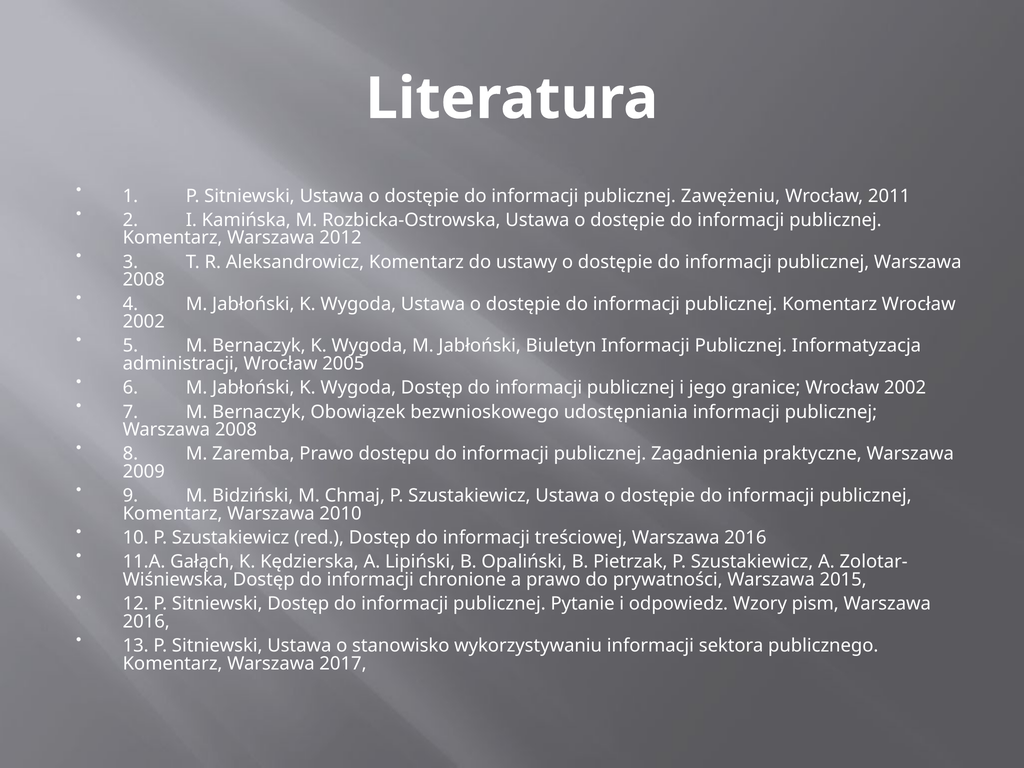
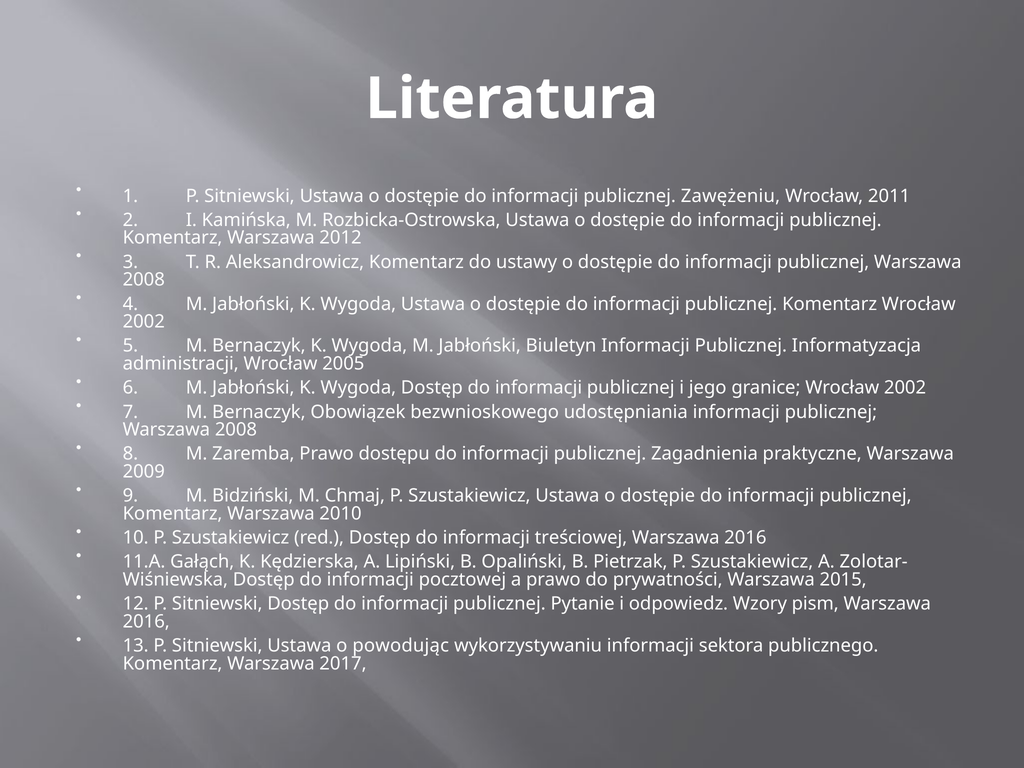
chronione: chronione -> pocztowej (462, 580)
stanowisko: stanowisko -> powodując (401, 646)
